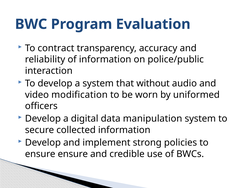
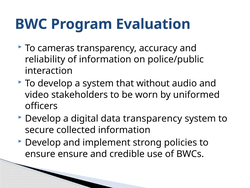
contract: contract -> cameras (56, 48)
modification: modification -> stakeholders (80, 94)
data manipulation: manipulation -> transparency (153, 118)
